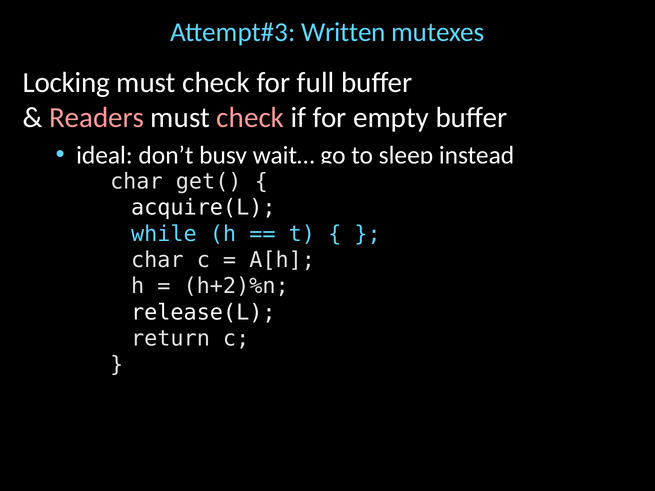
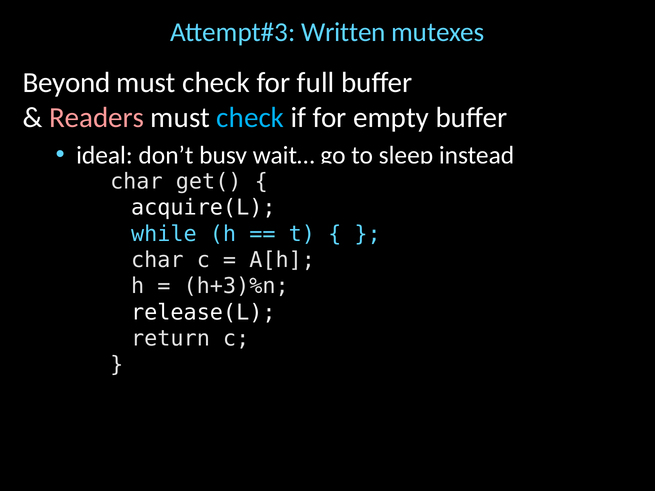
Locking: Locking -> Beyond (66, 83)
check colour: pink -> light blue (250, 118)
h+2)%n: h+2)%n -> h+3)%n (236, 286)
